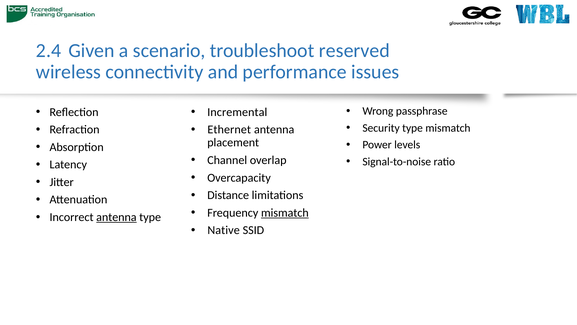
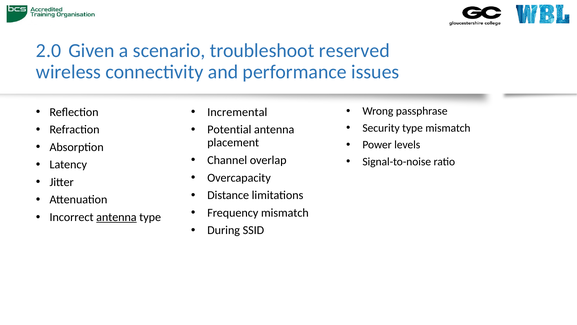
2.4: 2.4 -> 2.0 (49, 50)
Ethernet: Ethernet -> Potential (229, 129)
mismatch underline: present -> none (285, 213)
Native: Native -> During (224, 230)
